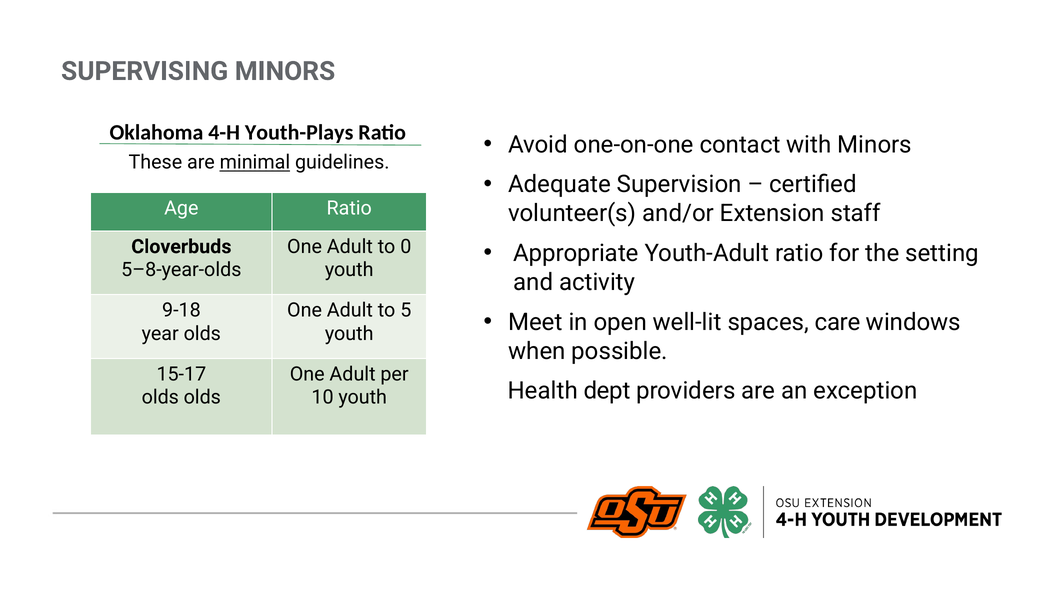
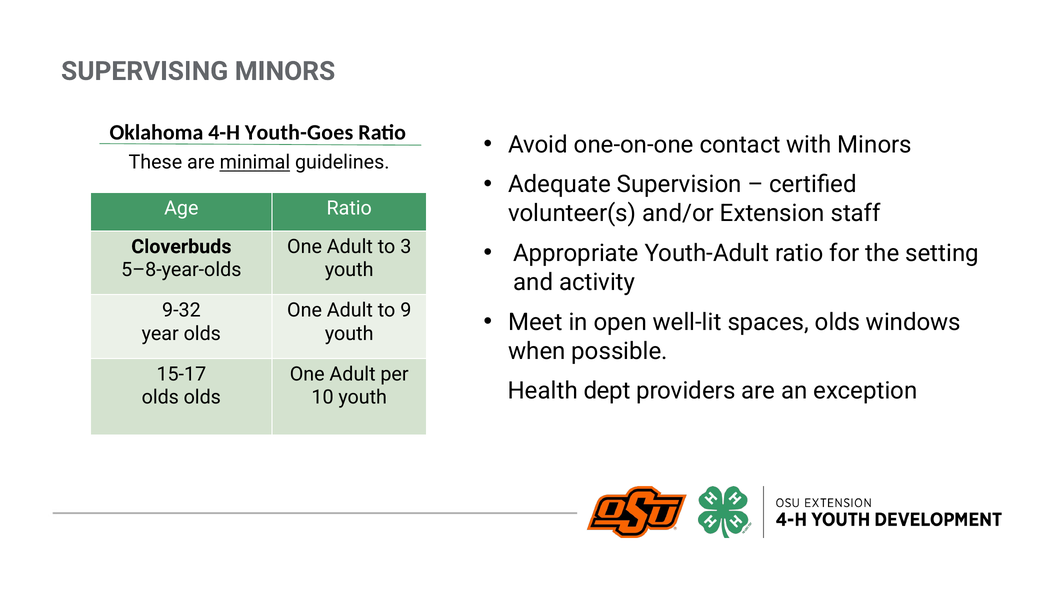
Youth-Plays: Youth-Plays -> Youth-Goes (299, 133)
0: 0 -> 3 (406, 247)
9-18: 9-18 -> 9-32 (181, 310)
5: 5 -> 9 (406, 310)
spaces care: care -> olds (838, 322)
